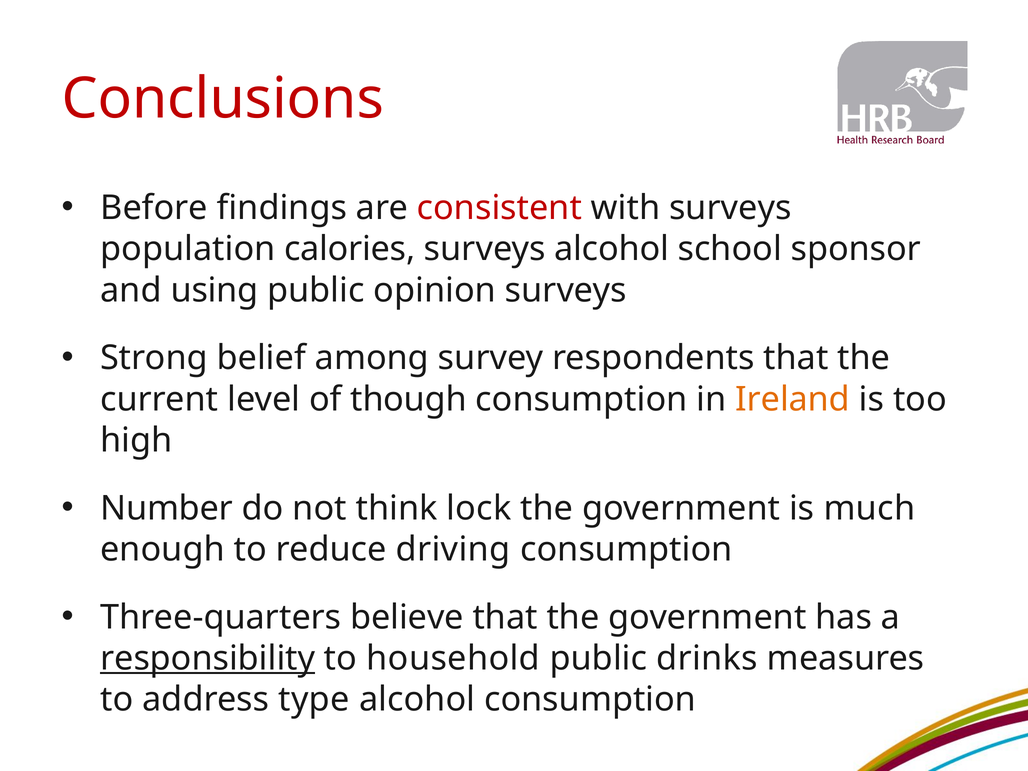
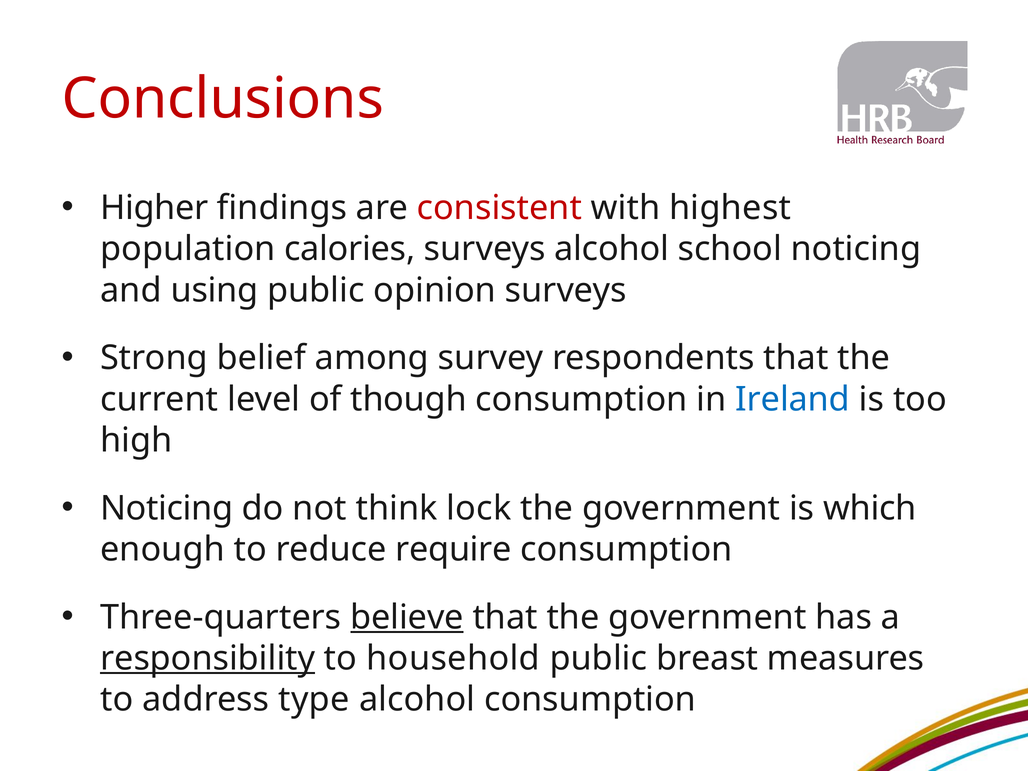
Before: Before -> Higher (154, 208)
with surveys: surveys -> highest (730, 208)
school sponsor: sponsor -> noticing (856, 249)
Ireland colour: orange -> blue (793, 399)
Number: Number -> Noticing (167, 508)
much: much -> which (870, 508)
driving: driving -> require (454, 549)
believe underline: none -> present (407, 617)
drinks: drinks -> breast (707, 658)
